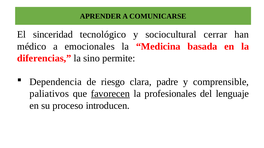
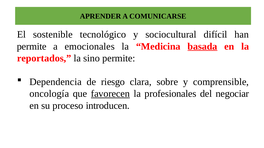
sinceridad: sinceridad -> sostenible (53, 35)
cerrar: cerrar -> difícil (216, 35)
médico: médico -> permite (32, 47)
basada underline: none -> present (202, 47)
diferencias: diferencias -> reportados (44, 58)
padre: padre -> sobre (167, 82)
paliativos: paliativos -> oncología (49, 94)
lenguaje: lenguaje -> negociar (232, 94)
